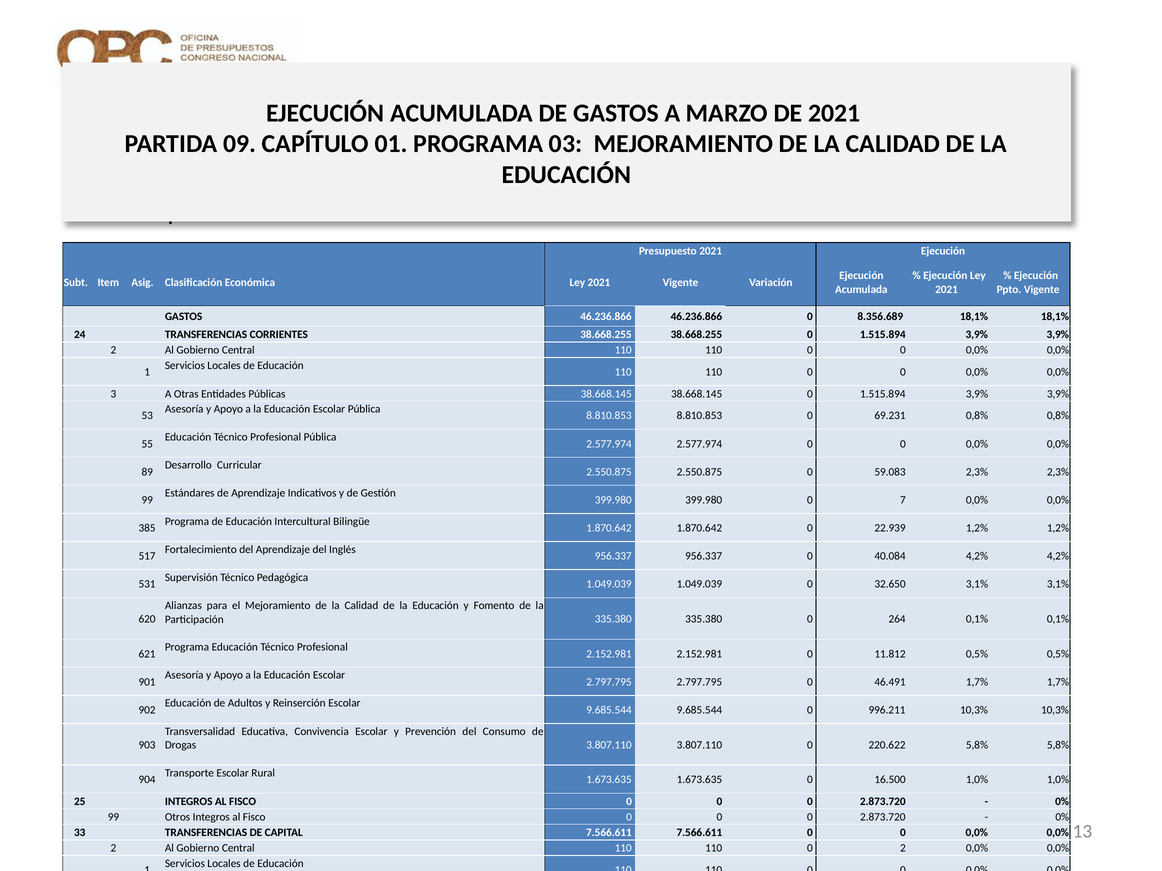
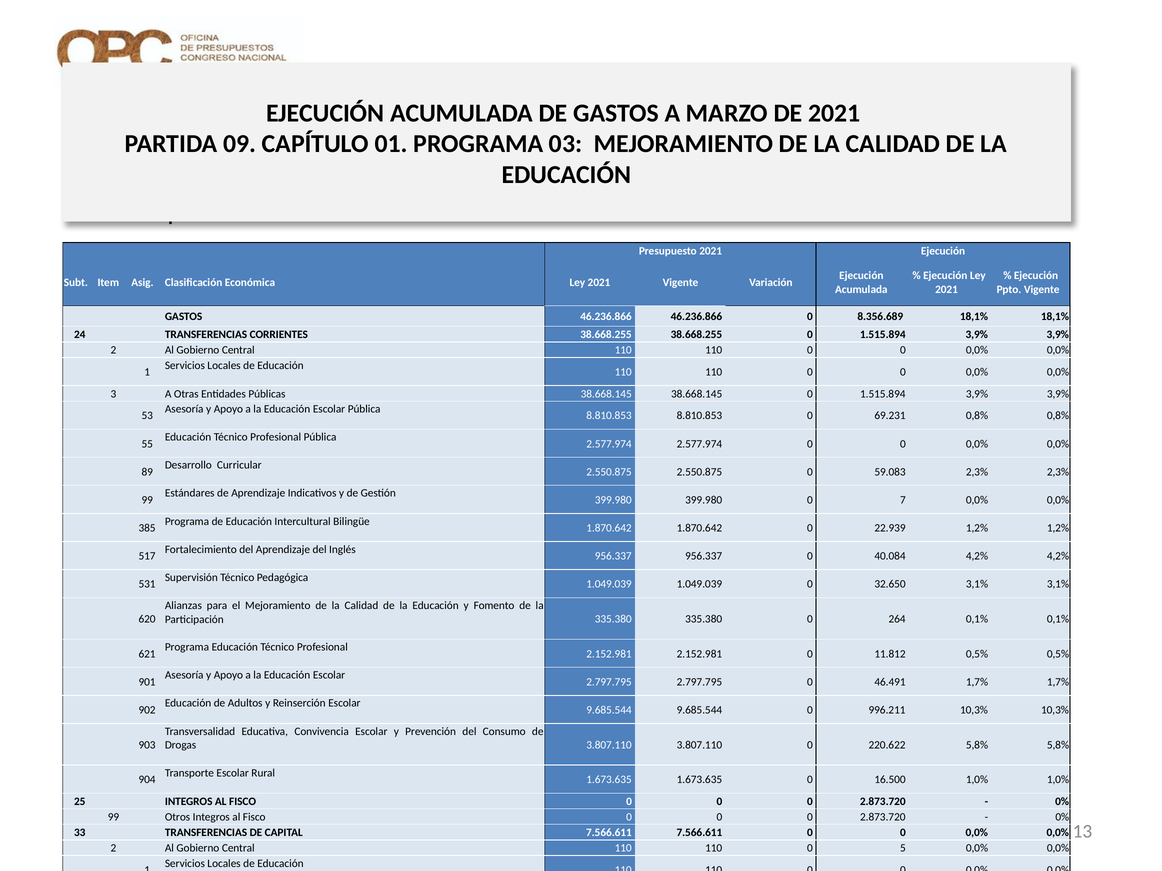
0 2: 2 -> 5 (903, 849)
